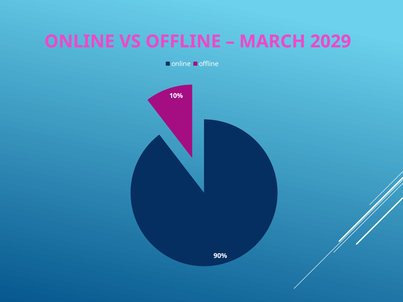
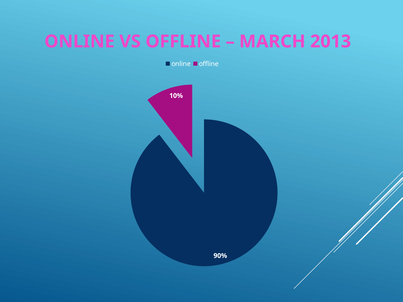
2029: 2029 -> 2013 (331, 42)
